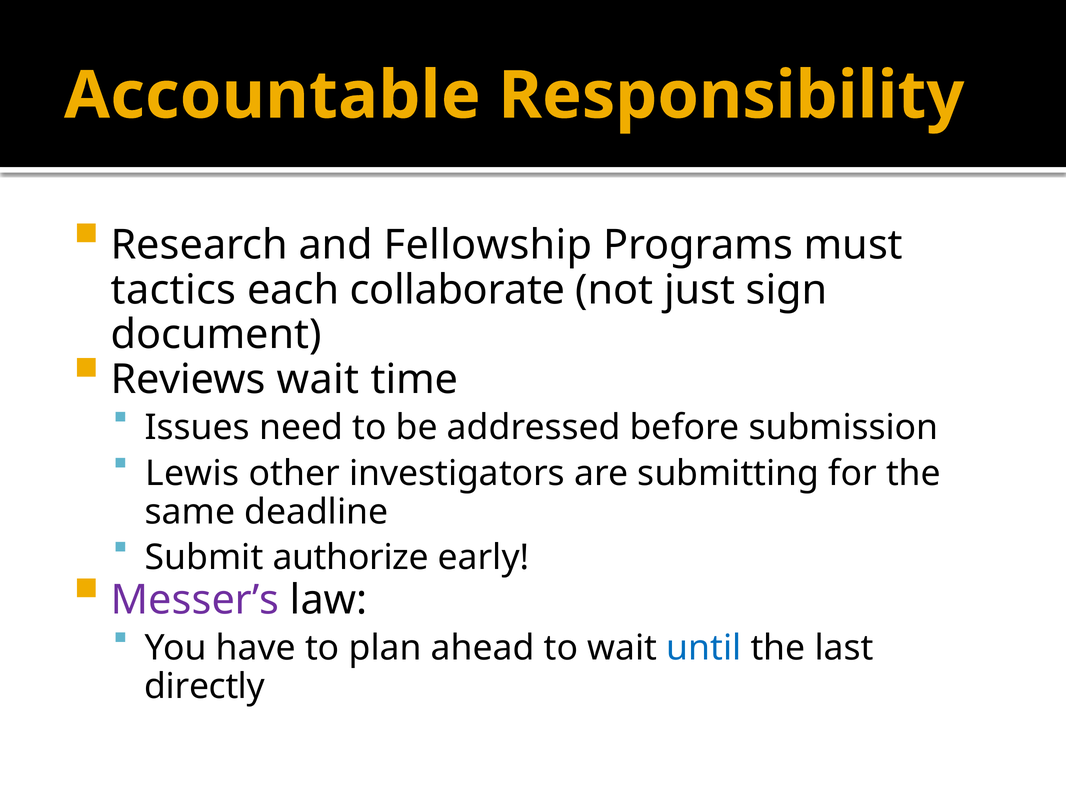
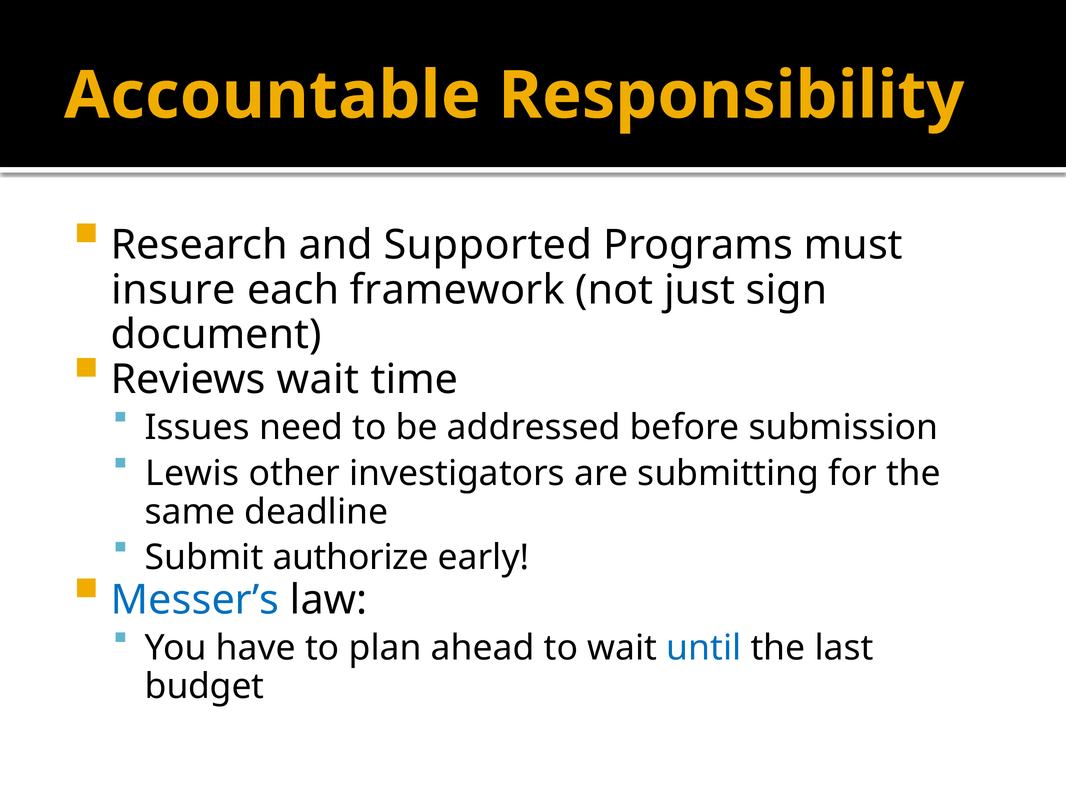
Fellowship: Fellowship -> Supported (488, 245)
tactics: tactics -> insure (173, 290)
collaborate: collaborate -> framework (457, 290)
Messer’s colour: purple -> blue (195, 600)
directly: directly -> budget (205, 687)
